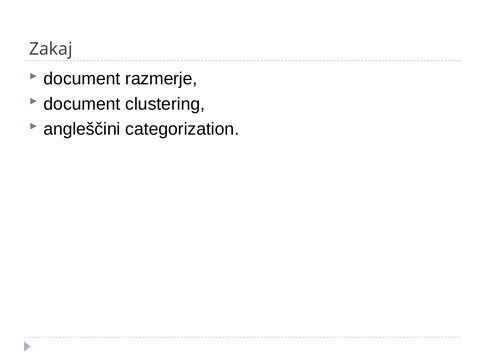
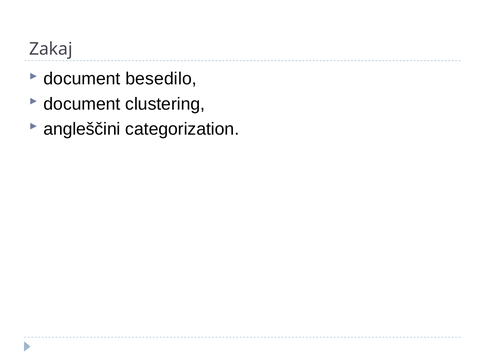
razmerje: razmerje -> besedilo (161, 79)
